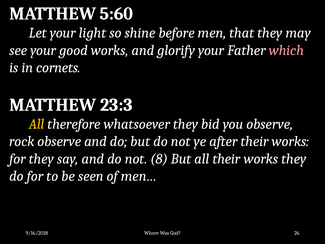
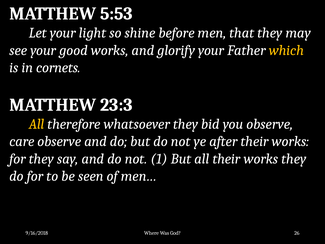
5:60: 5:60 -> 5:53 (116, 14)
which colour: pink -> yellow (286, 50)
rock: rock -> care (22, 141)
8: 8 -> 1 (159, 159)
